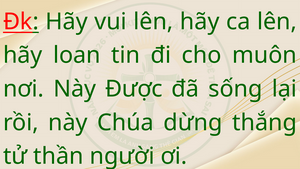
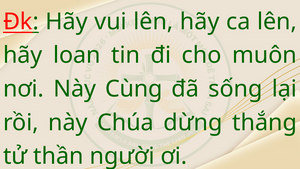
Được: Được -> Cùng (134, 89)
